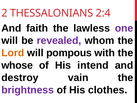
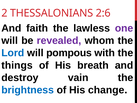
2:4: 2:4 -> 2:6 (103, 13)
Lord colour: orange -> blue (13, 53)
whose: whose -> things (17, 65)
intend: intend -> breath (93, 65)
brightness colour: purple -> blue (28, 90)
clothes: clothes -> change (108, 90)
